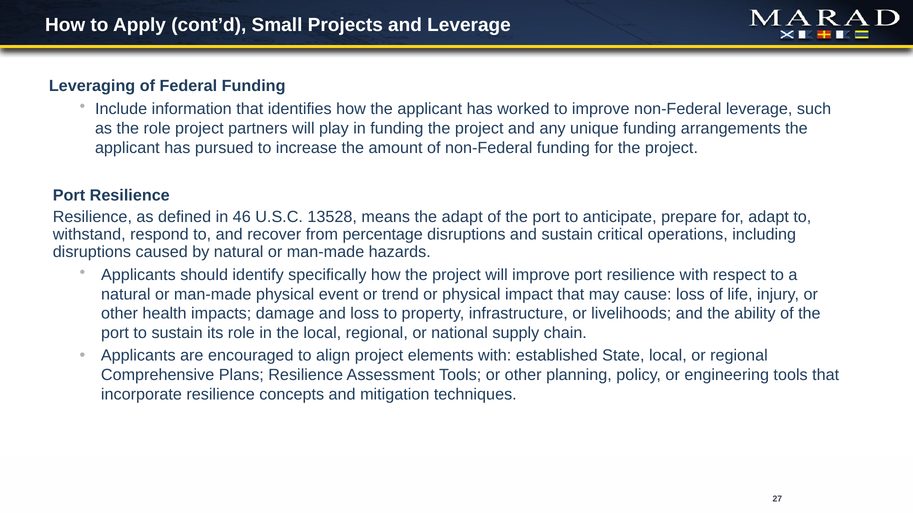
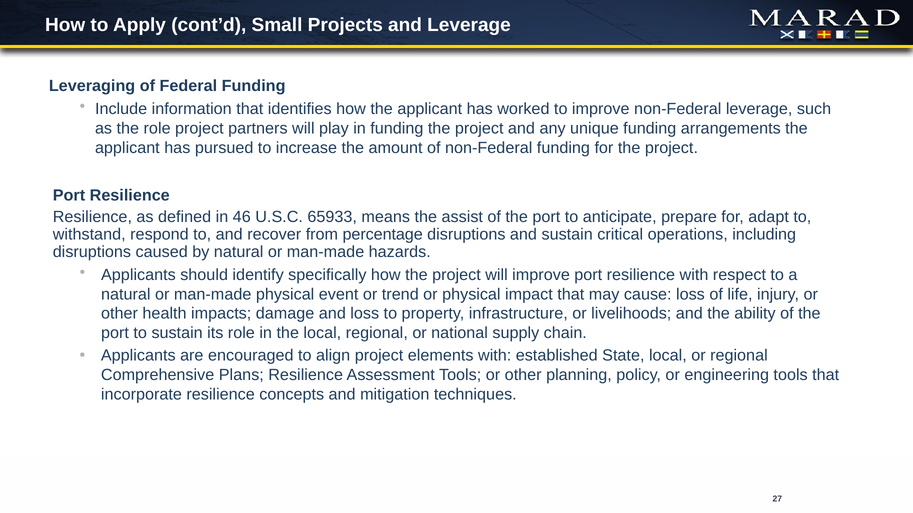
13528: 13528 -> 65933 (332, 217)
the adapt: adapt -> assist (462, 217)
